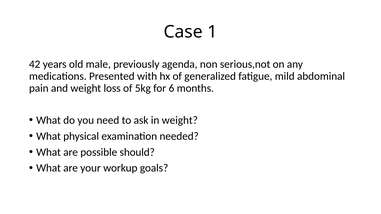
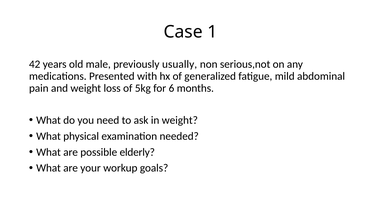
agenda: agenda -> usually (180, 64)
should: should -> elderly (137, 152)
